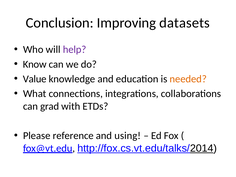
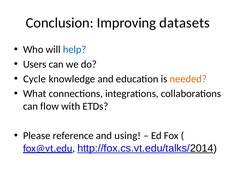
help colour: purple -> blue (75, 50)
Know: Know -> Users (35, 64)
Value: Value -> Cycle (35, 79)
grad: grad -> flow (50, 106)
